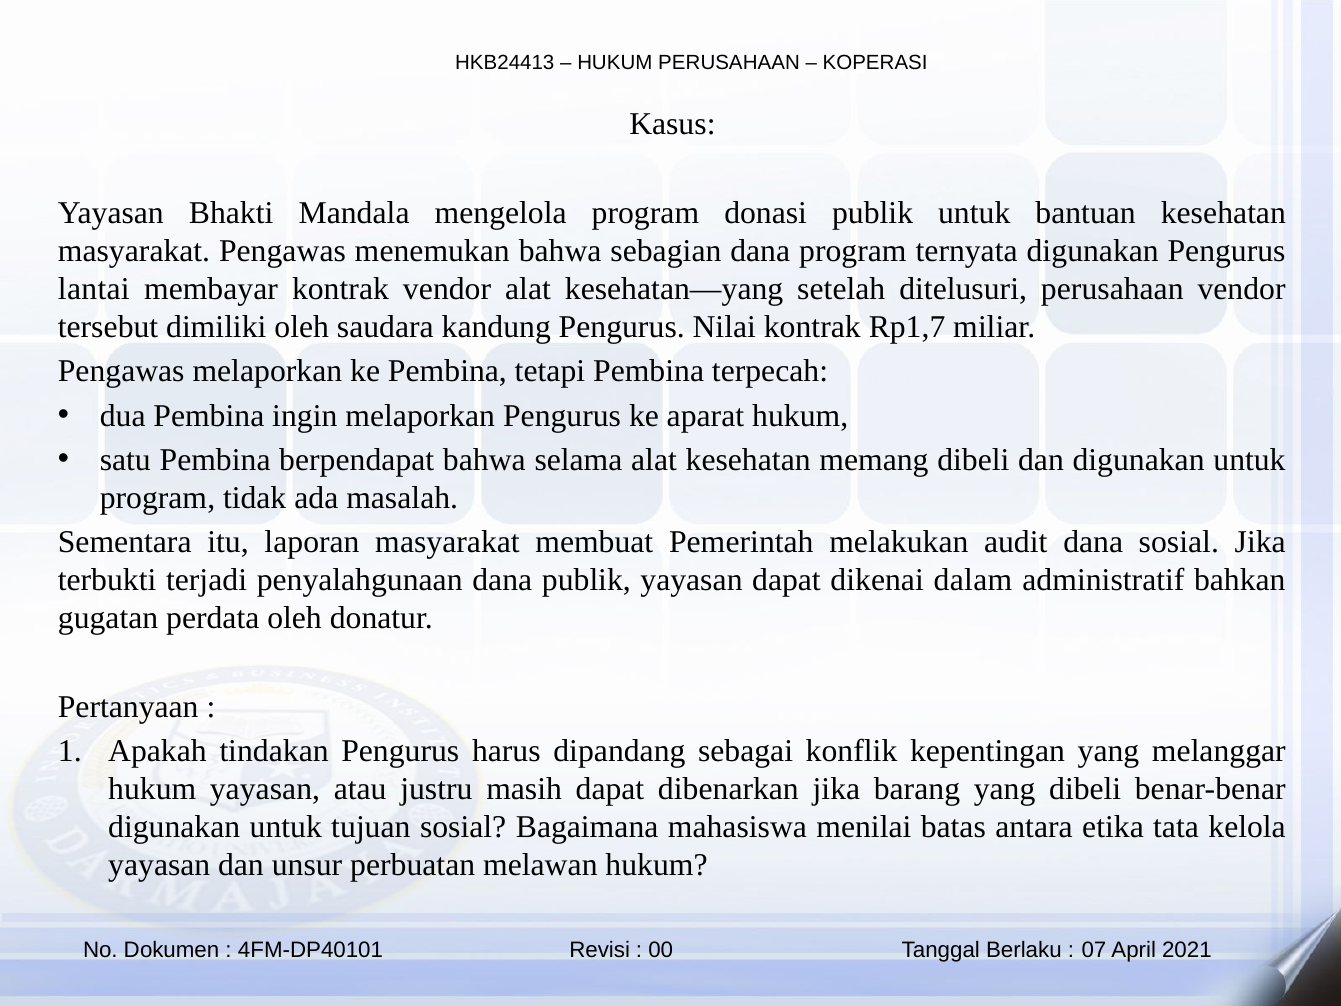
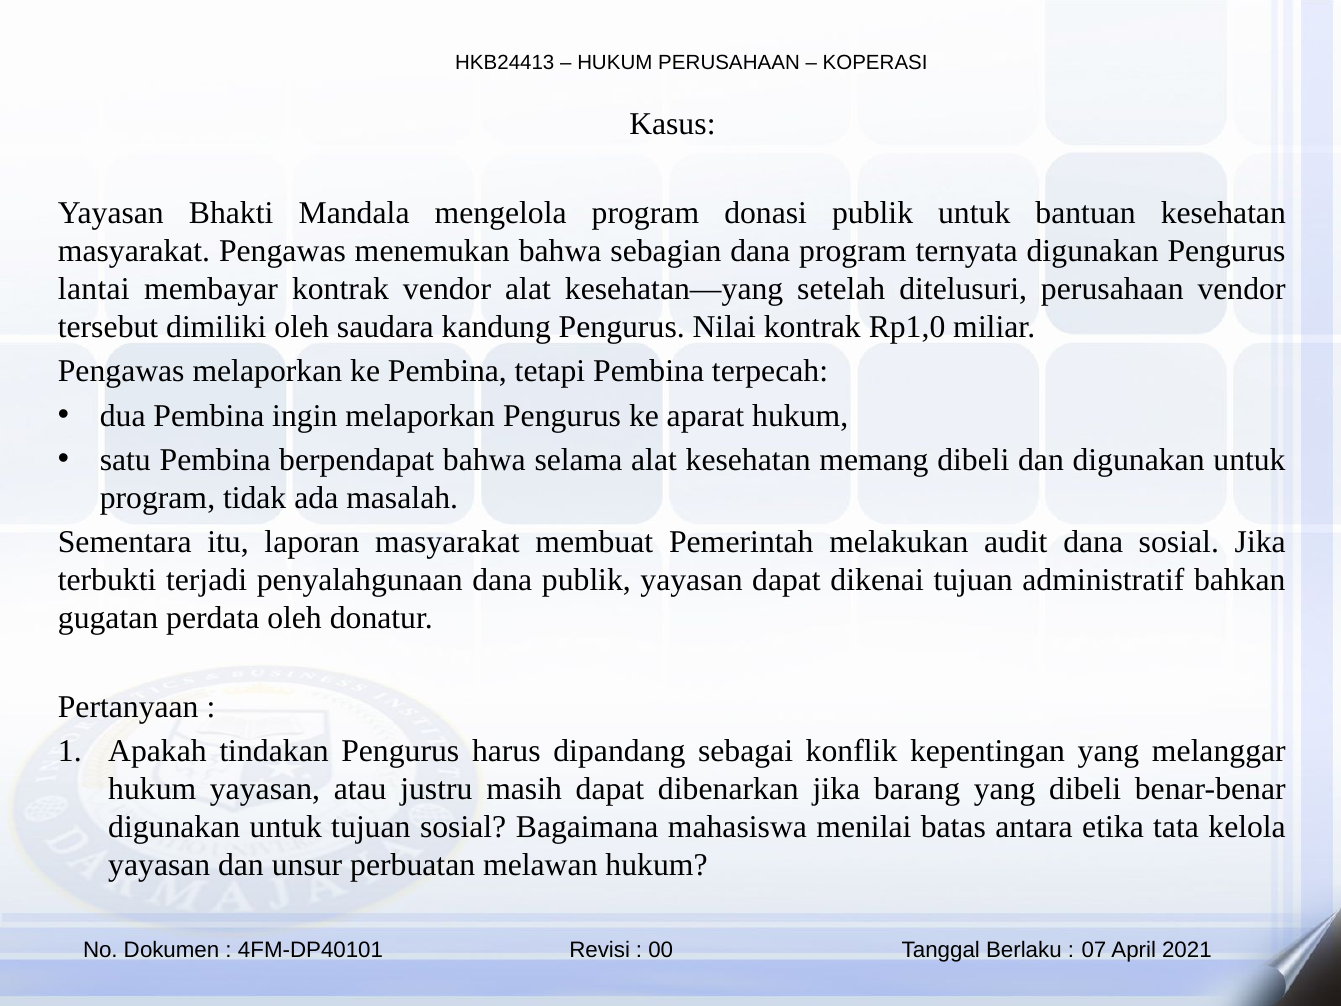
Rp1,7: Rp1,7 -> Rp1,0 (907, 327)
dikenai dalam: dalam -> tujuan (973, 580)
